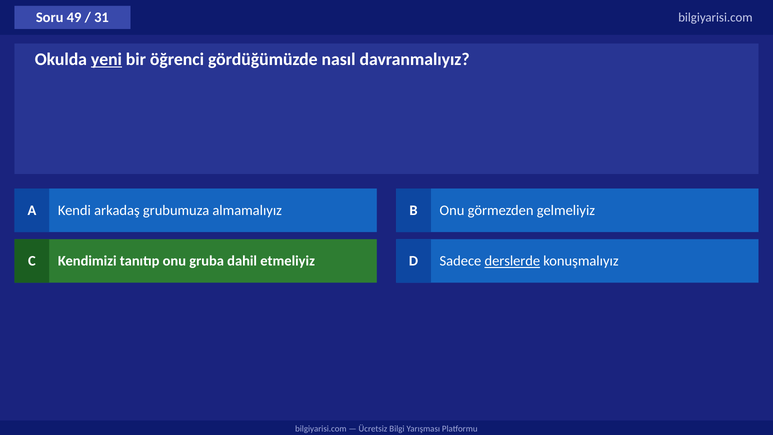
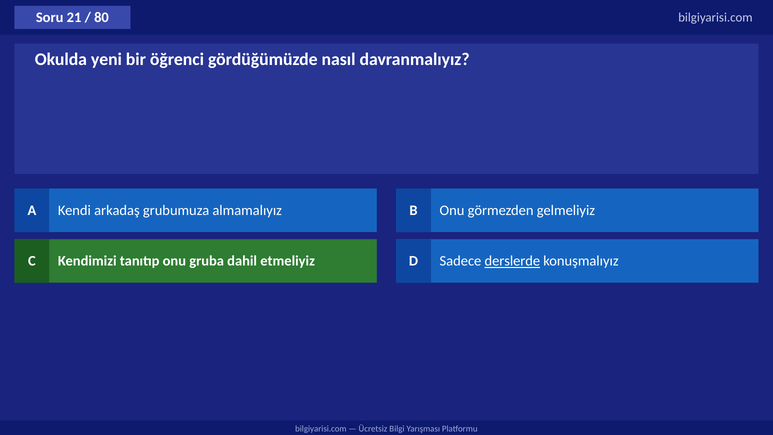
49: 49 -> 21 (74, 18)
31: 31 -> 80 (101, 18)
yeni underline: present -> none (106, 60)
